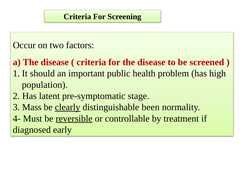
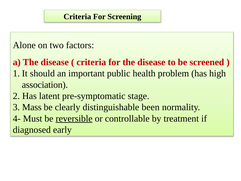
Occur: Occur -> Alone (24, 45)
population: population -> association (45, 85)
clearly underline: present -> none (68, 107)
